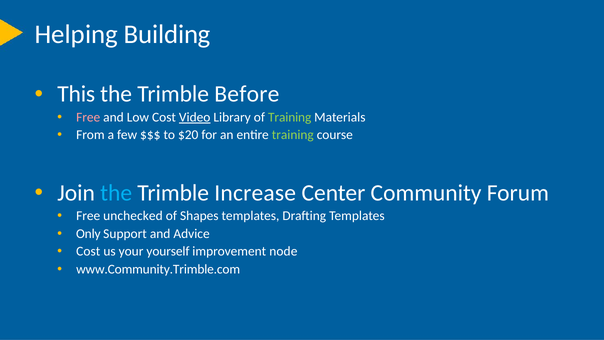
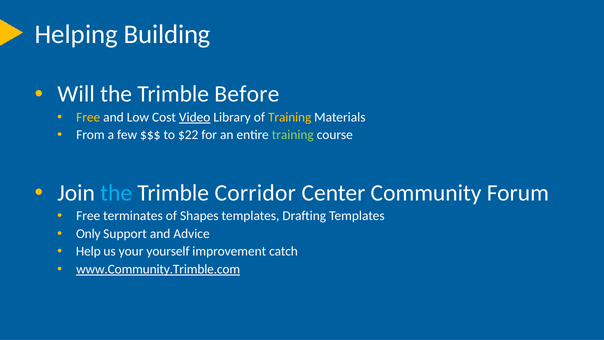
This: This -> Will (76, 94)
Free colour: pink -> yellow (88, 117)
Training colour: light green -> yellow (290, 117)
$20: $20 -> $22 (188, 135)
Increase: Increase -> Corridor (255, 193)
unchecked: unchecked -> terminates (133, 216)
Cost: Cost -> Help (88, 251)
node: node -> catch (283, 251)
www.Community.Trimble.com underline: none -> present (158, 269)
